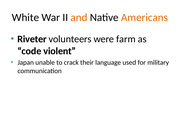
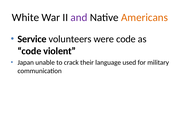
and colour: orange -> purple (79, 17)
Riveter: Riveter -> Service (32, 39)
were farm: farm -> code (126, 39)
